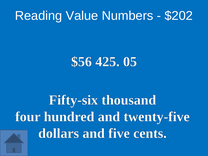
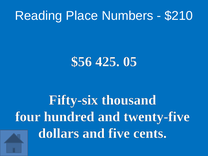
Value: Value -> Place (82, 16)
$202: $202 -> $210 (179, 16)
